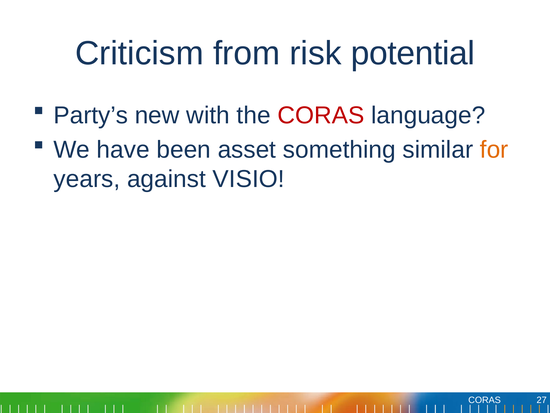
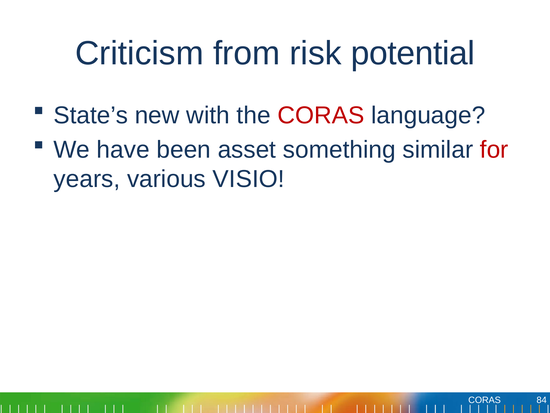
Party’s: Party’s -> State’s (91, 115)
for colour: orange -> red (494, 150)
against: against -> various (166, 179)
27: 27 -> 84 (542, 400)
